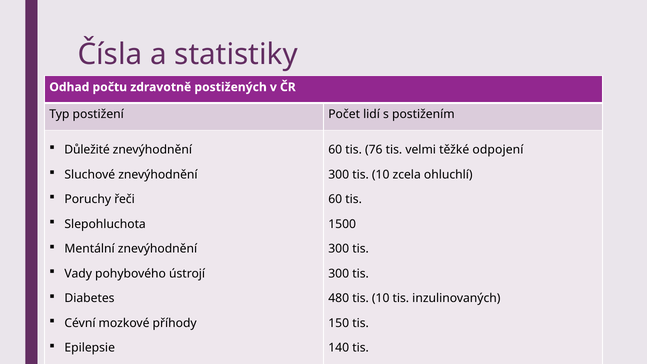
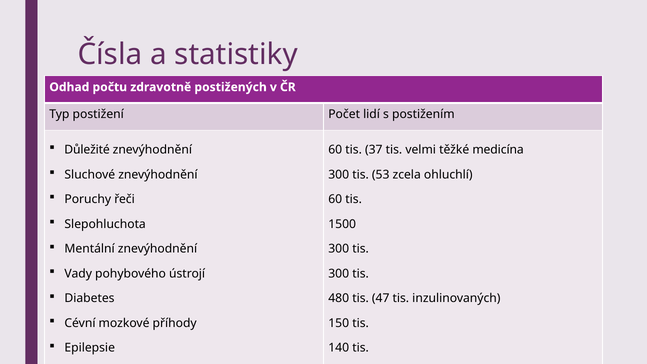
76: 76 -> 37 (374, 150)
odpojení: odpojení -> medicína (498, 150)
300 tis 10: 10 -> 53 (381, 175)
480 tis 10: 10 -> 47 (381, 298)
